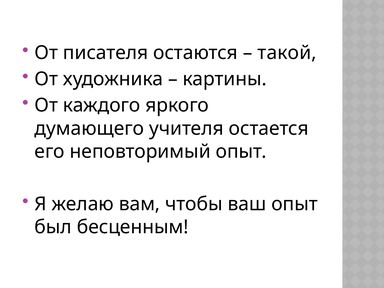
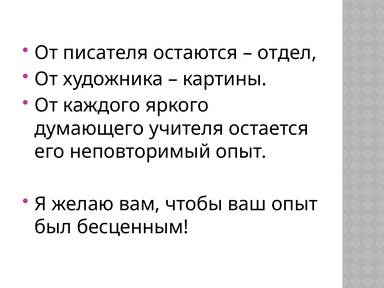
такой: такой -> отдел (287, 53)
